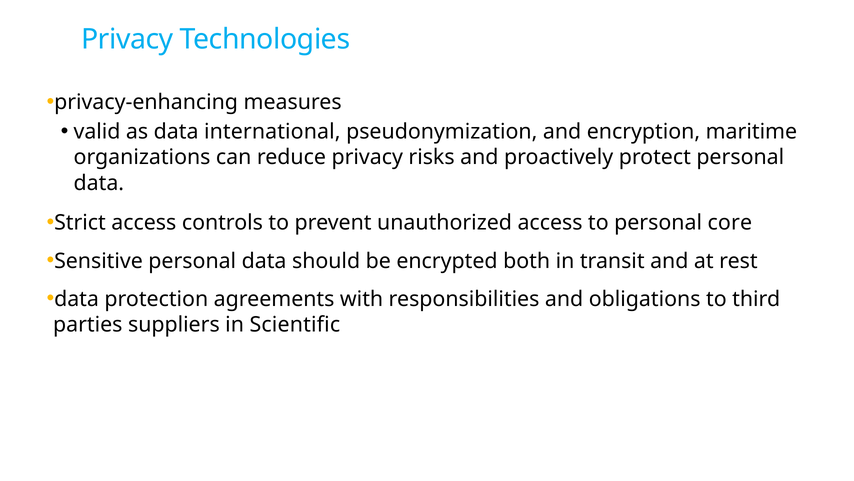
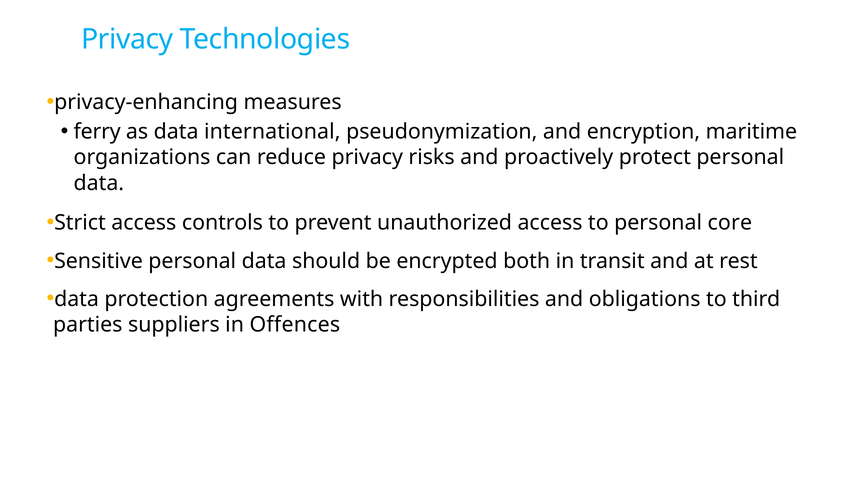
valid: valid -> ferry (97, 131)
Scientific: Scientific -> Offences (295, 324)
